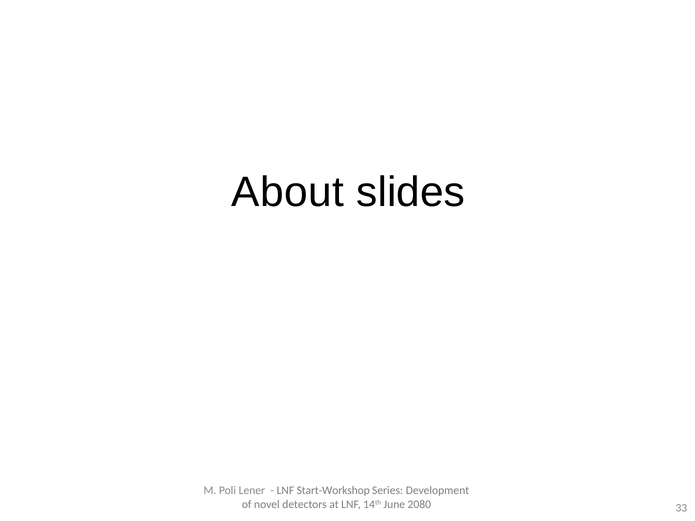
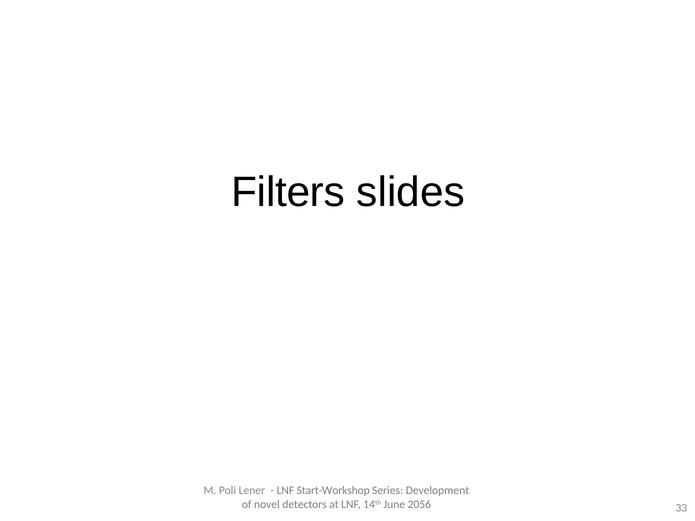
About: About -> Filters (288, 192)
2080: 2080 -> 2056 (419, 505)
